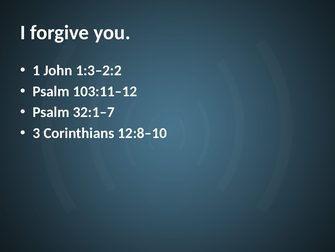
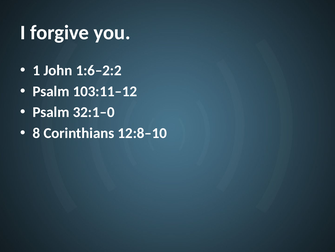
1:3–2:2: 1:3–2:2 -> 1:6–2:2 (99, 70)
32:1–7: 32:1–7 -> 32:1–0 (94, 112)
3: 3 -> 8 (36, 133)
